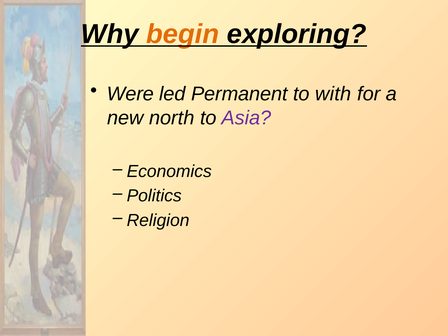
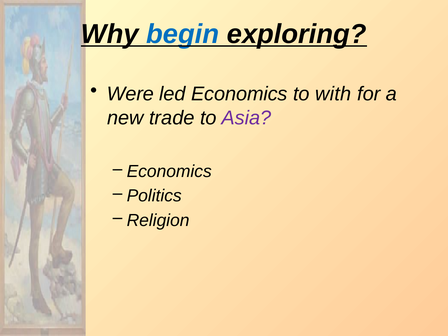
begin colour: orange -> blue (183, 34)
led Permanent: Permanent -> Economics (239, 94)
north: north -> trade (172, 118)
